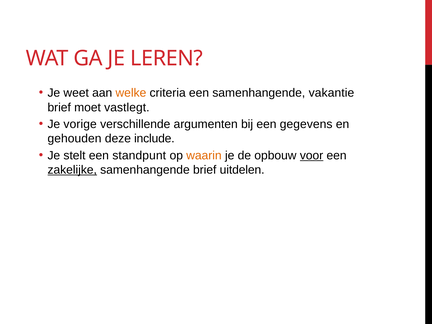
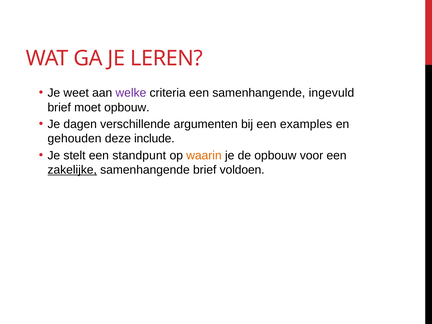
welke colour: orange -> purple (131, 93)
vakantie: vakantie -> ingevuld (331, 93)
moet vastlegt: vastlegt -> opbouw (127, 107)
vorige: vorige -> dagen (80, 124)
gegevens: gegevens -> examples (306, 124)
voor underline: present -> none (312, 155)
uitdelen: uitdelen -> voldoen (242, 170)
